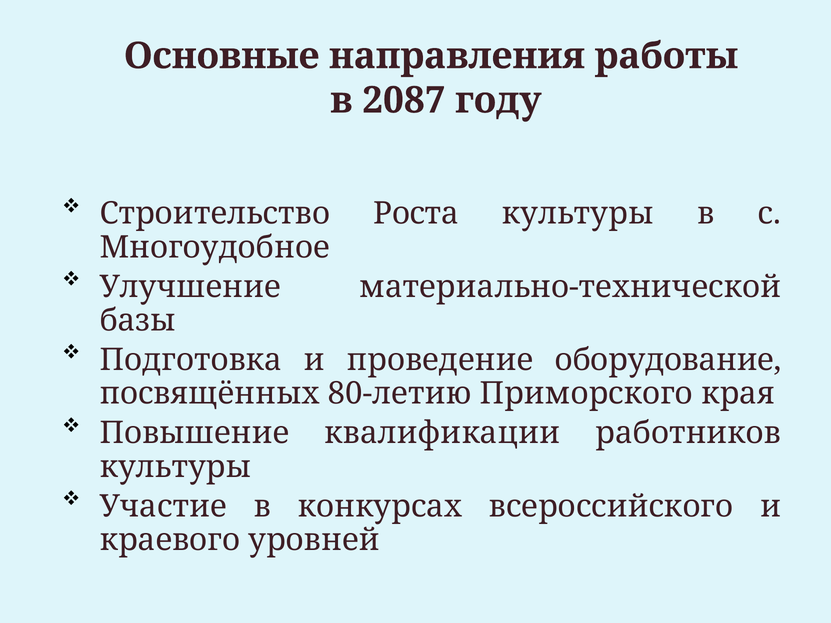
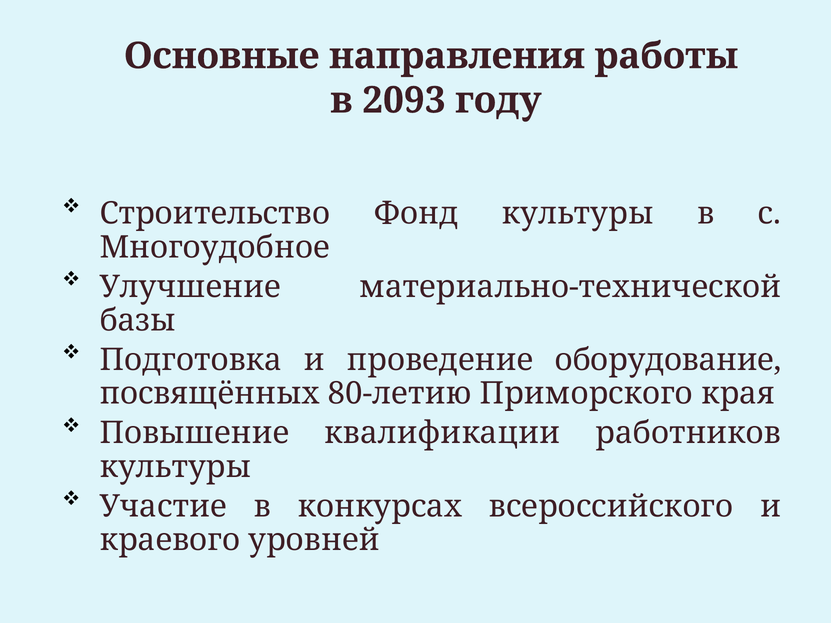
2087: 2087 -> 2093 (404, 100)
Роста: Роста -> Фонд (416, 214)
